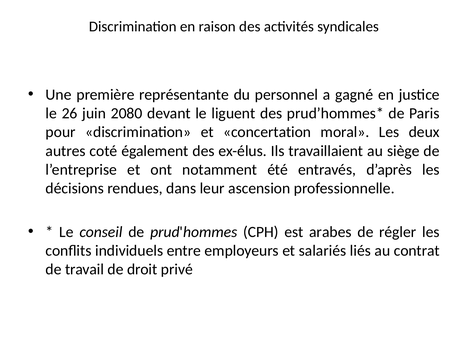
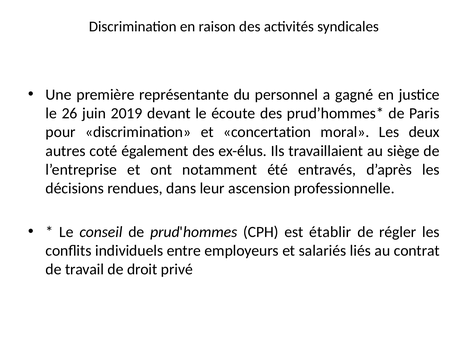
2080: 2080 -> 2019 (127, 113)
liguent: liguent -> écoute (233, 113)
arabes: arabes -> établir (330, 232)
